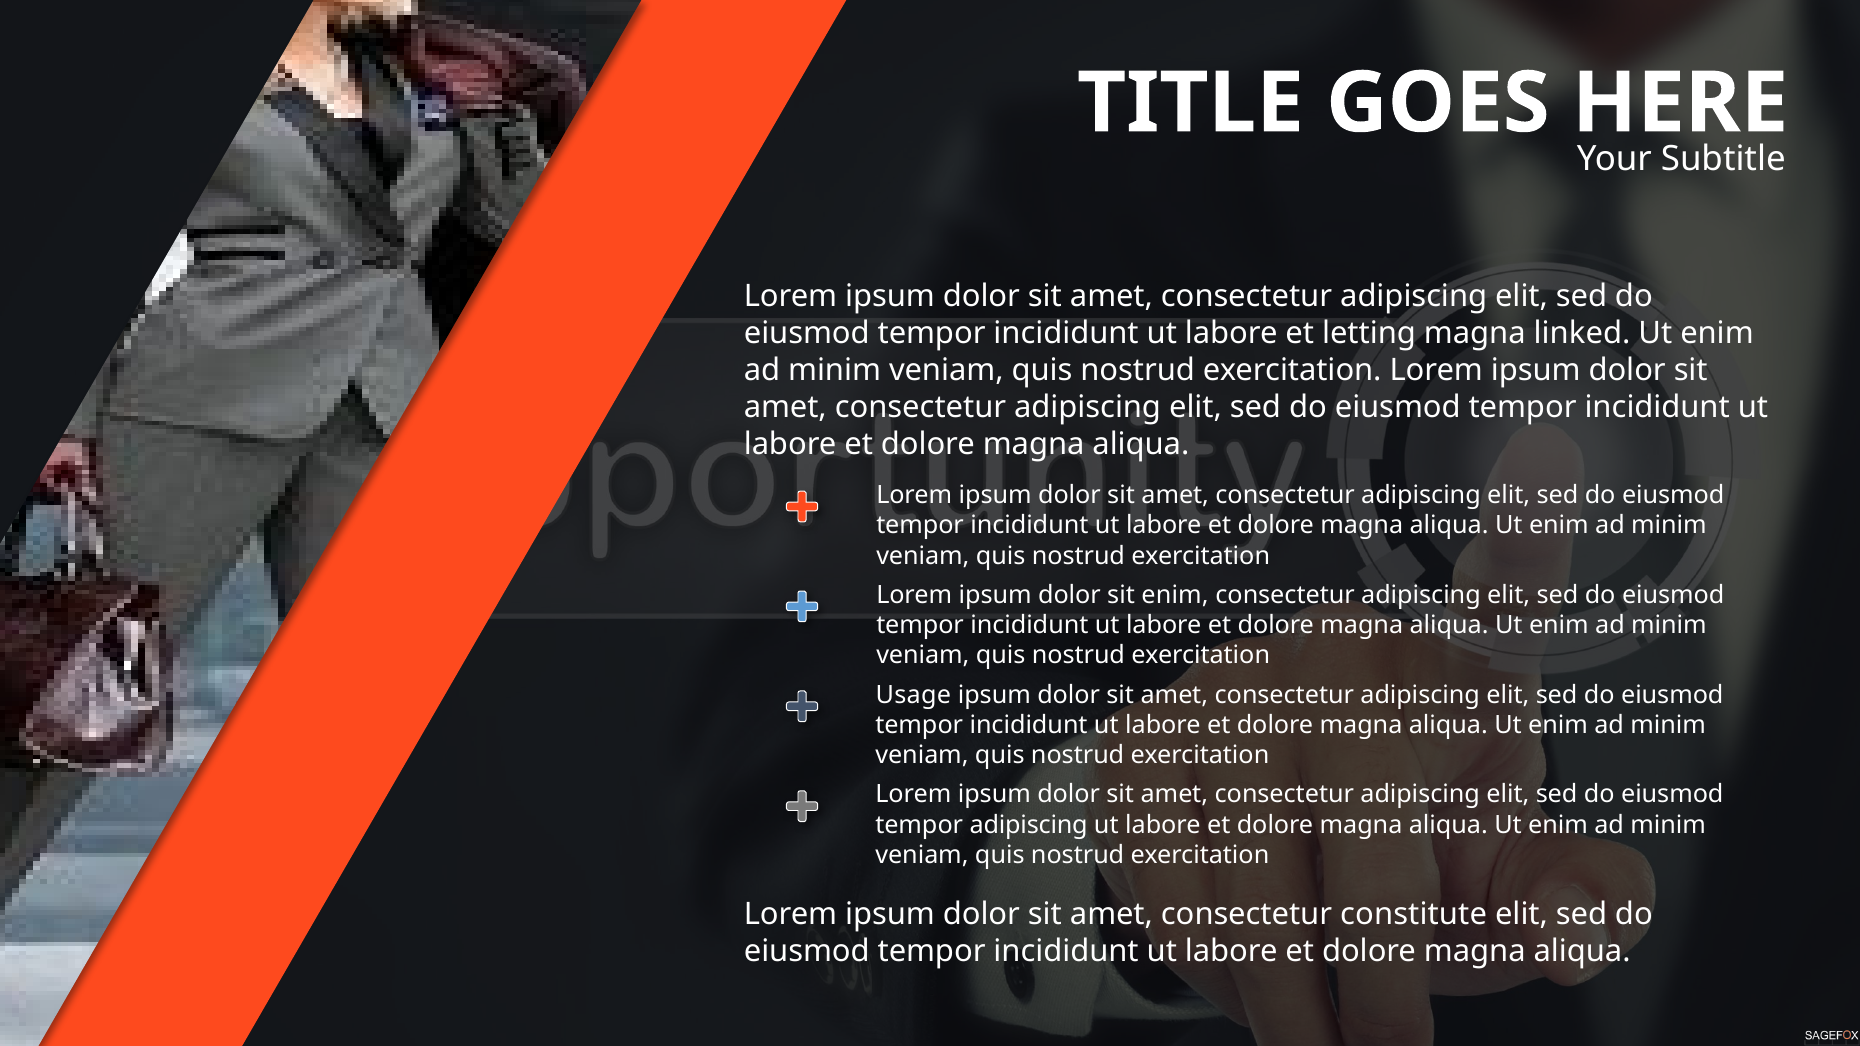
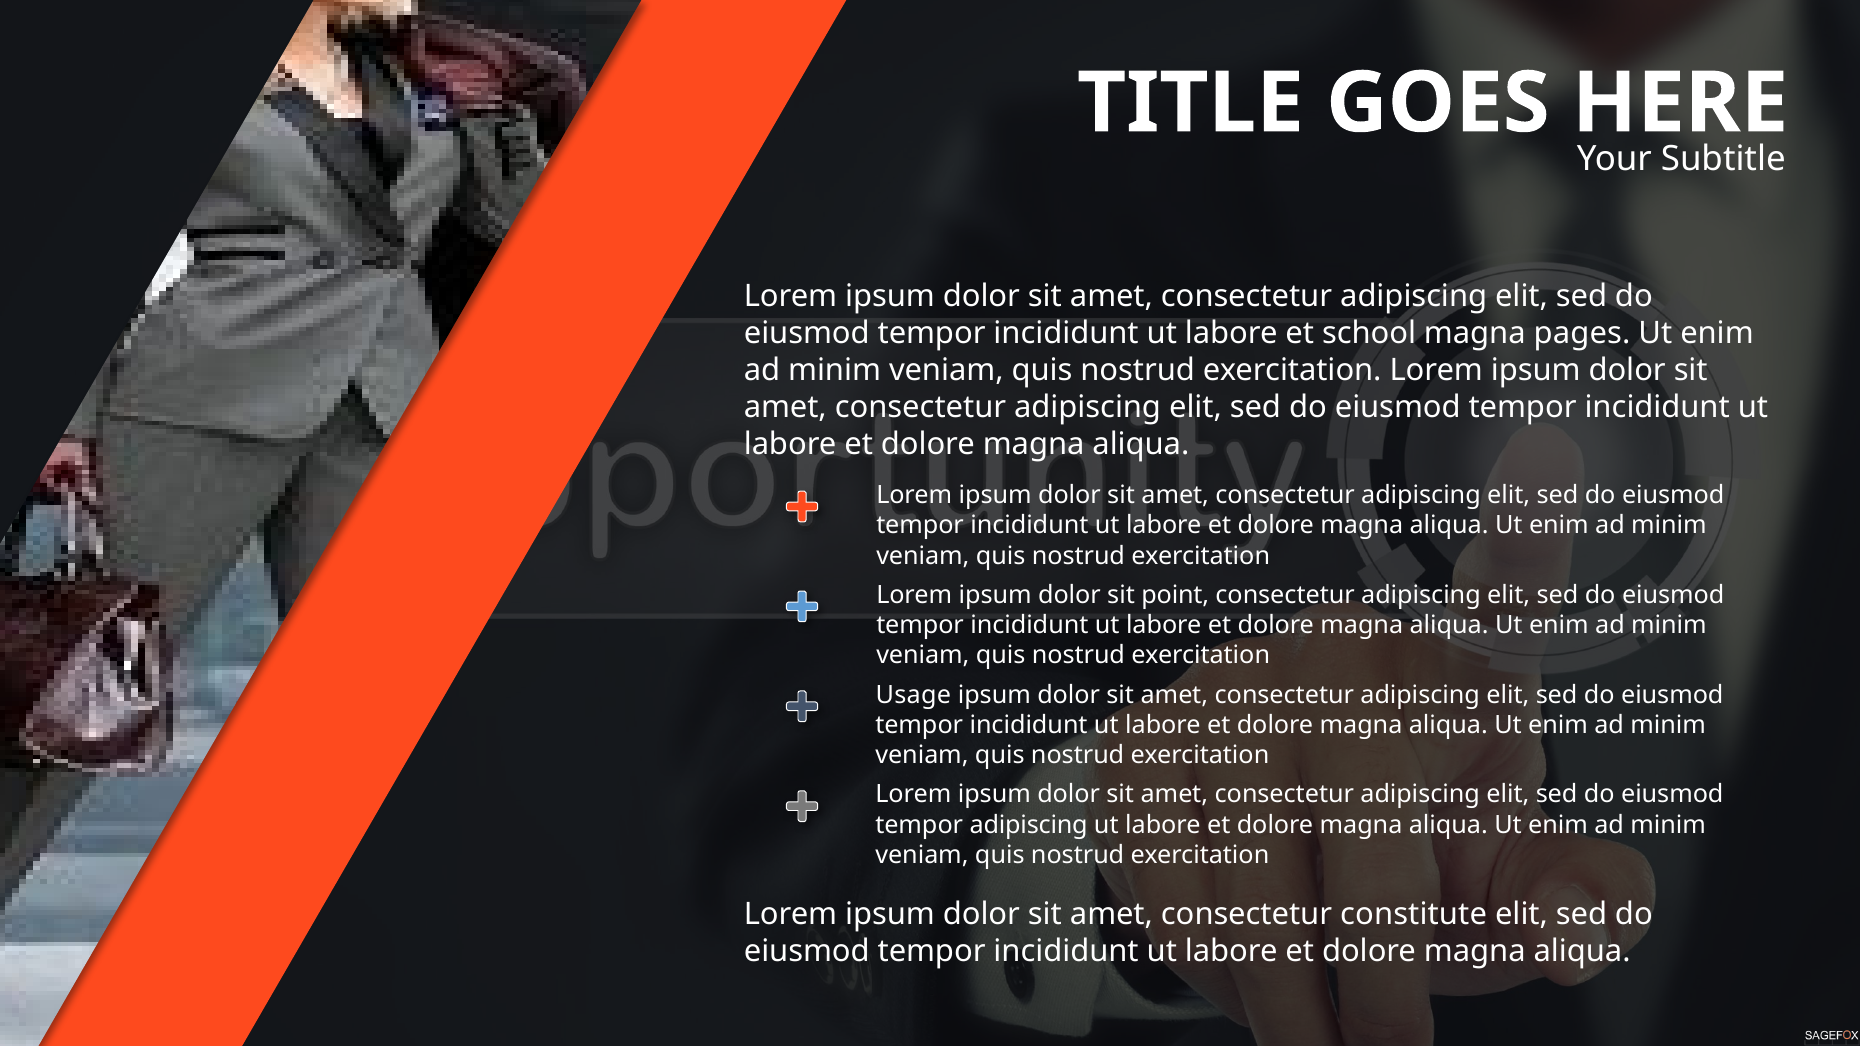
letting: letting -> school (1369, 333)
linked: linked -> pages (1582, 333)
sit enim: enim -> point (1175, 595)
